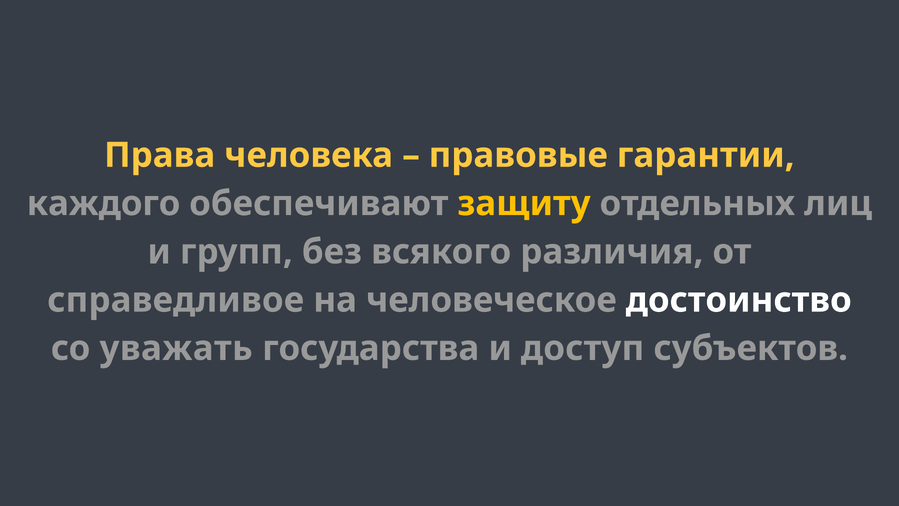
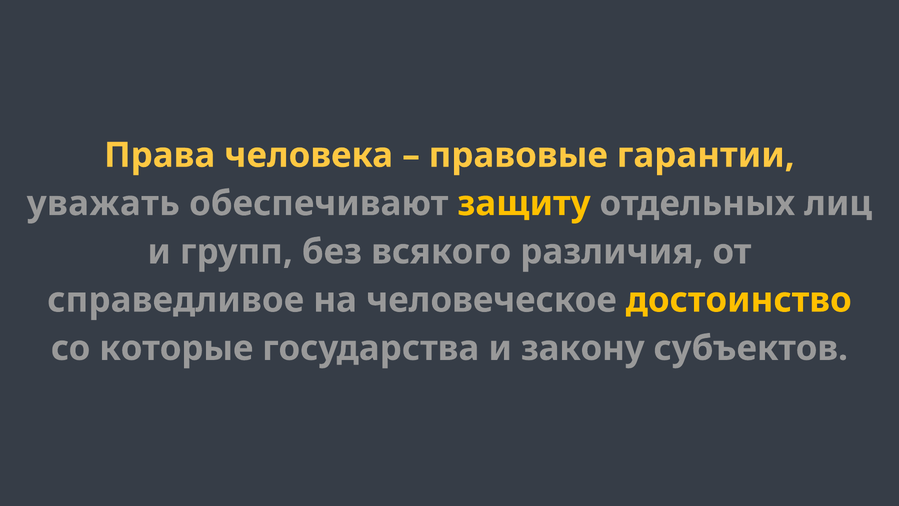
каждого: каждого -> уважать (103, 203)
достоинство colour: white -> yellow (739, 300)
уважать: уважать -> которые (176, 348)
доступ: доступ -> закону (583, 348)
